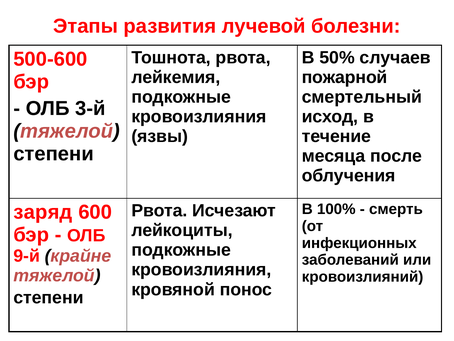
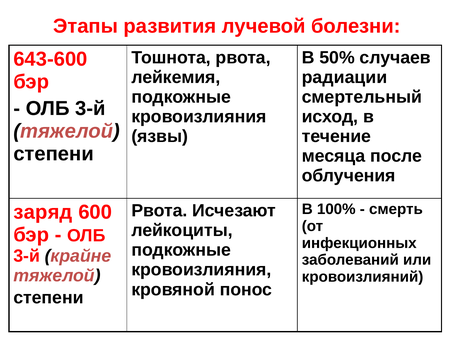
500-600: 500-600 -> 643-600 (50, 59)
пожарной: пожарной -> радиации (345, 77)
9-й: 9-й -> 3-й (27, 256)
